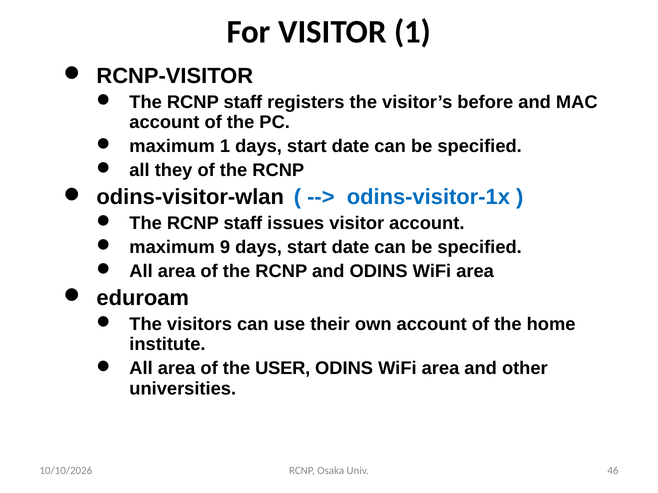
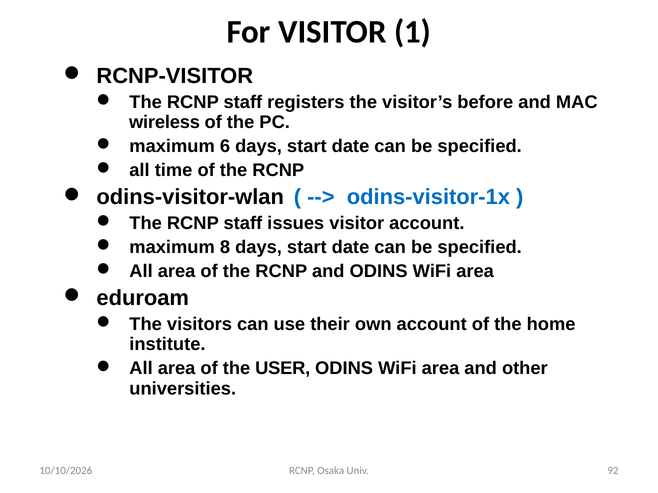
account: account -> wireless (165, 123)
maximum 1: 1 -> 6 (225, 147)
they: they -> time (174, 171)
9: 9 -> 8 (225, 248)
46: 46 -> 92 (613, 471)
